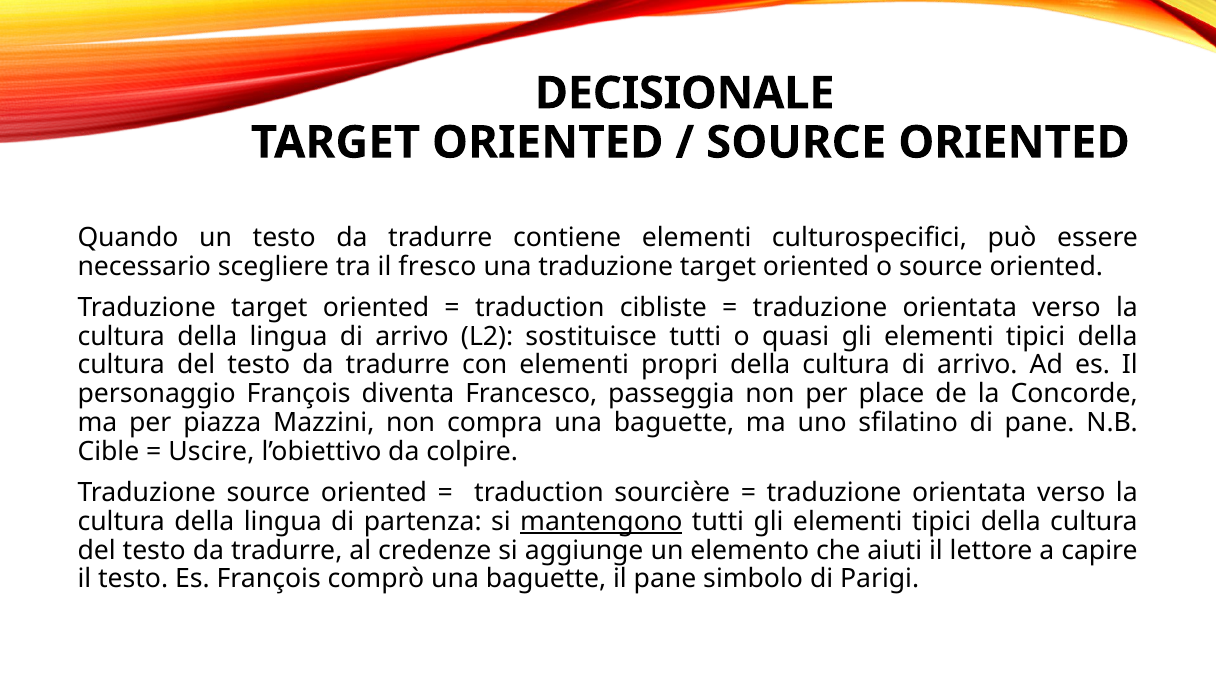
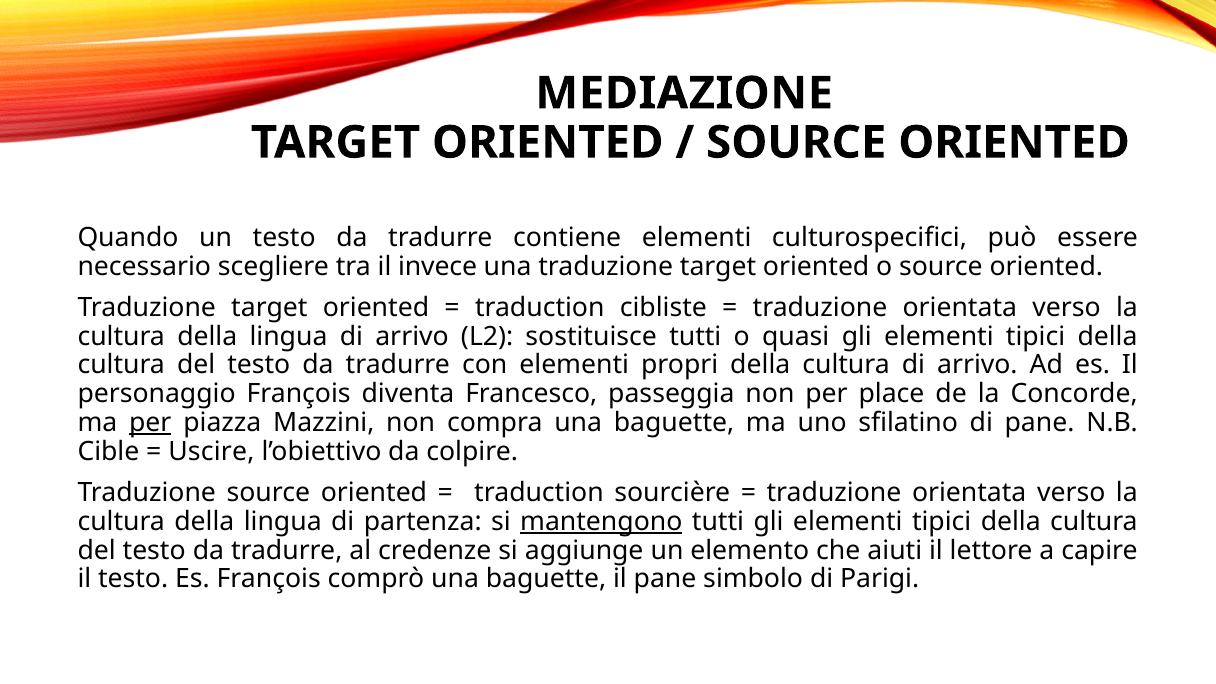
DECISIONALE: DECISIONALE -> MEDIAZIONE (684, 93)
fresco: fresco -> invece (438, 266)
per underline: none -> present (150, 423)
